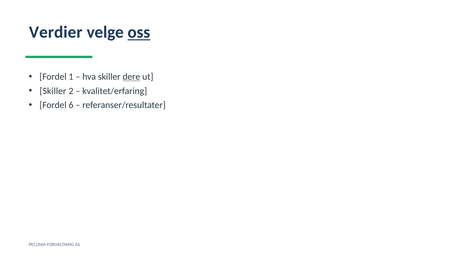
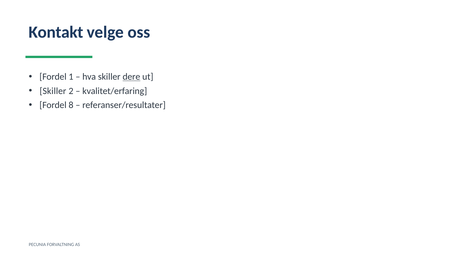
Verdier: Verdier -> Kontakt (56, 32)
oss underline: present -> none (139, 32)
6: 6 -> 8 (71, 105)
